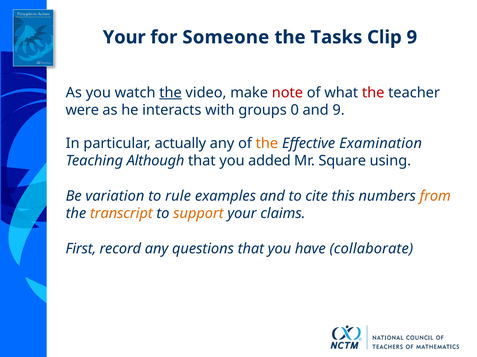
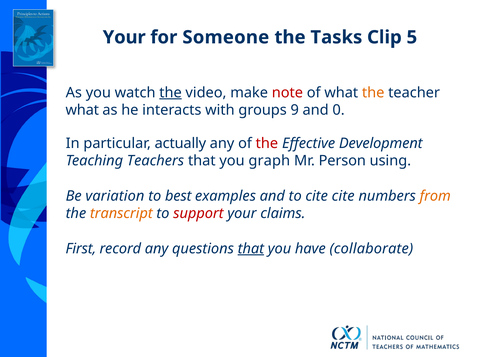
Clip 9: 9 -> 5 (412, 37)
the colour: red -> orange (373, 93)
were: were -> what (82, 110)
0: 0 -> 9 (295, 110)
and 9: 9 -> 0 (339, 110)
the colour: orange -> red (267, 144)
Examination: Examination -> Development (381, 144)
Although: Although -> Teachers (155, 161)
added: added -> graph (269, 161)
Square: Square -> Person (342, 161)
rule: rule -> best (178, 196)
cite this: this -> cite (343, 196)
support colour: orange -> red (198, 214)
that underline: none -> present (251, 249)
